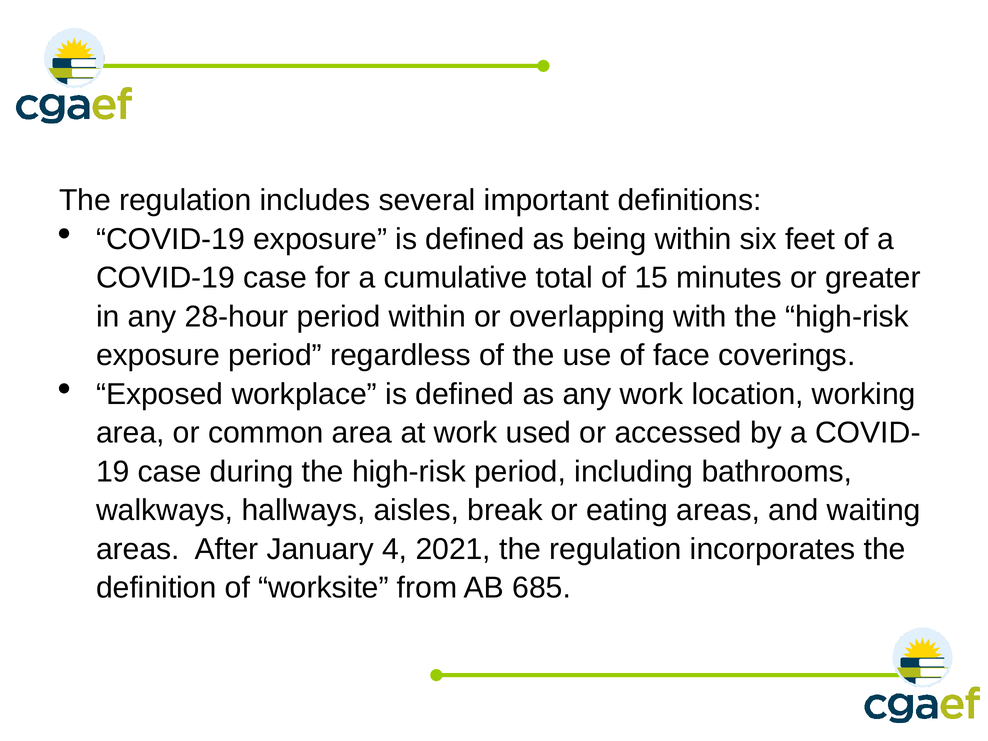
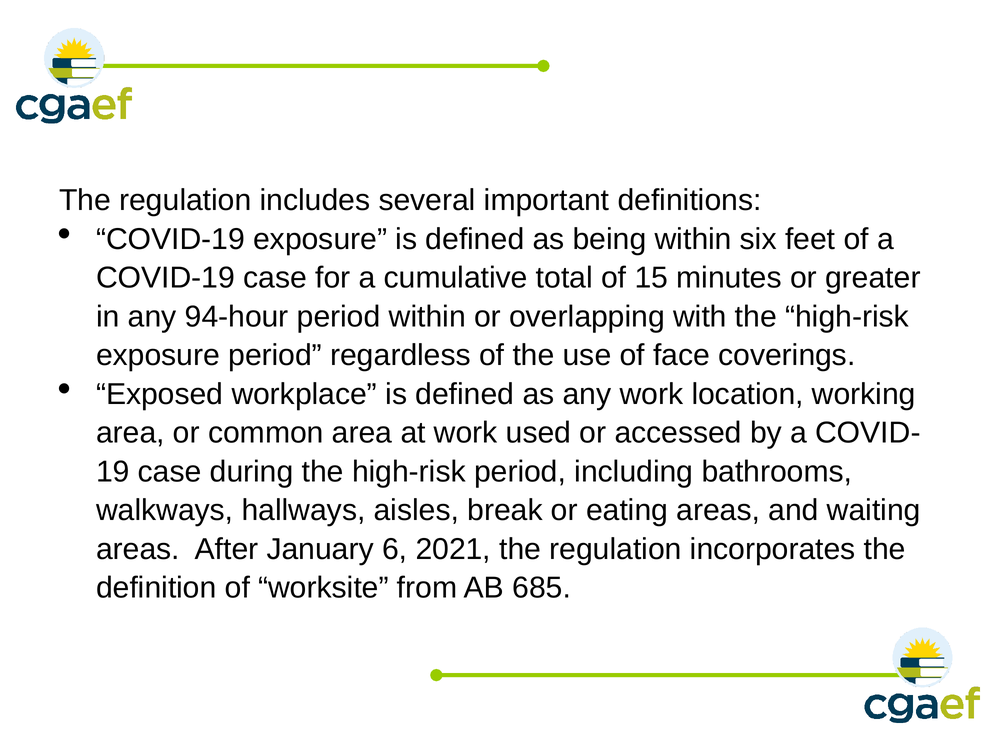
28-hour: 28-hour -> 94-hour (237, 317)
4: 4 -> 6 (395, 549)
